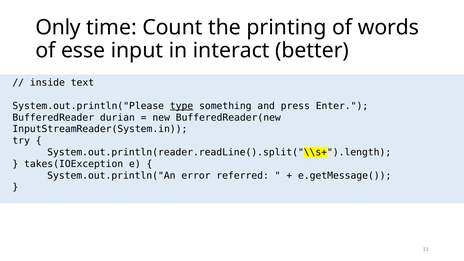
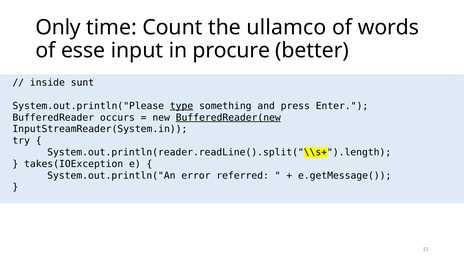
printing: printing -> ullamco (286, 27)
interact: interact -> procure (231, 50)
text: text -> sunt (82, 83)
durian: durian -> occurs (117, 117)
BufferedReader(new underline: none -> present (228, 117)
